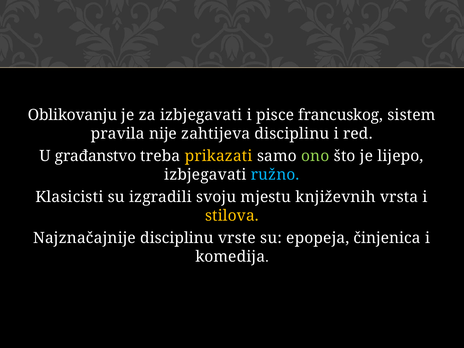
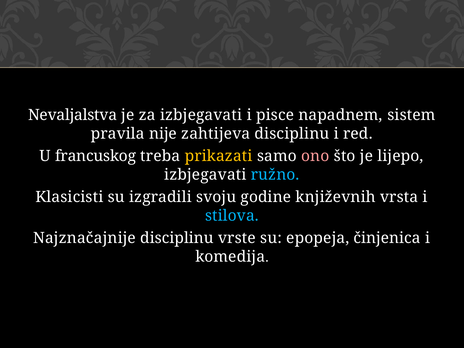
Oblikovanju: Oblikovanju -> Nevaljalstva (73, 115)
francuskog: francuskog -> napadnem (340, 115)
građanstvo: građanstvo -> francuskog (96, 156)
ono colour: light green -> pink (315, 156)
mjestu: mjestu -> godine (266, 197)
stilova colour: yellow -> light blue (232, 216)
